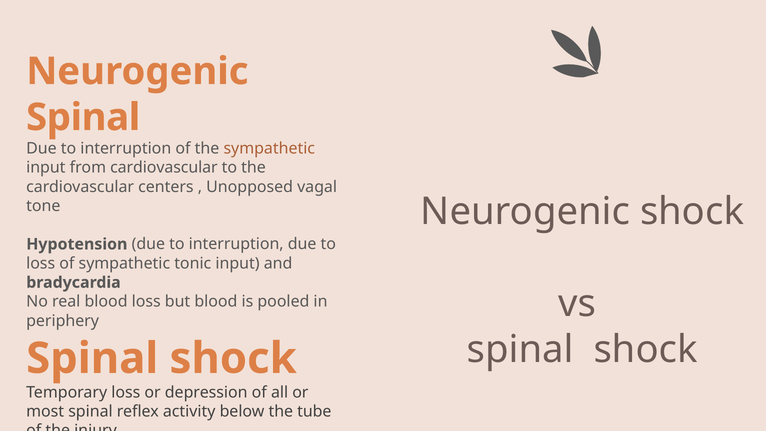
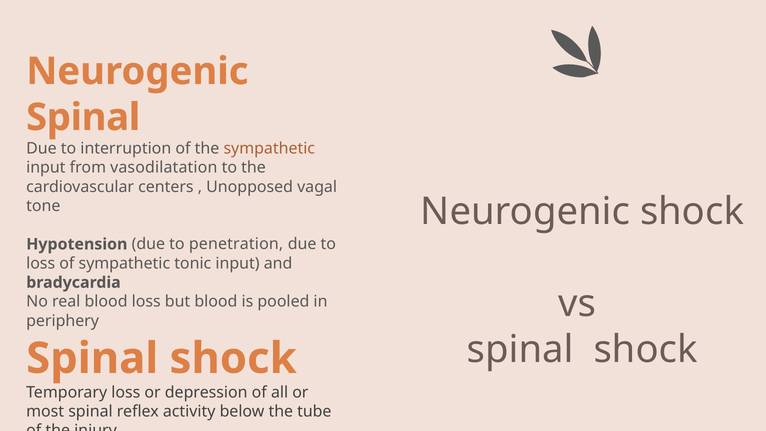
from cardiovascular: cardiovascular -> vasodilatation (164, 168)
Hypotension due to interruption: interruption -> penetration (236, 244)
